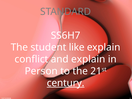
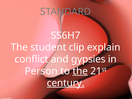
like: like -> clip (77, 47)
and explain: explain -> gypsies (88, 59)
the underline: none -> present (80, 71)
